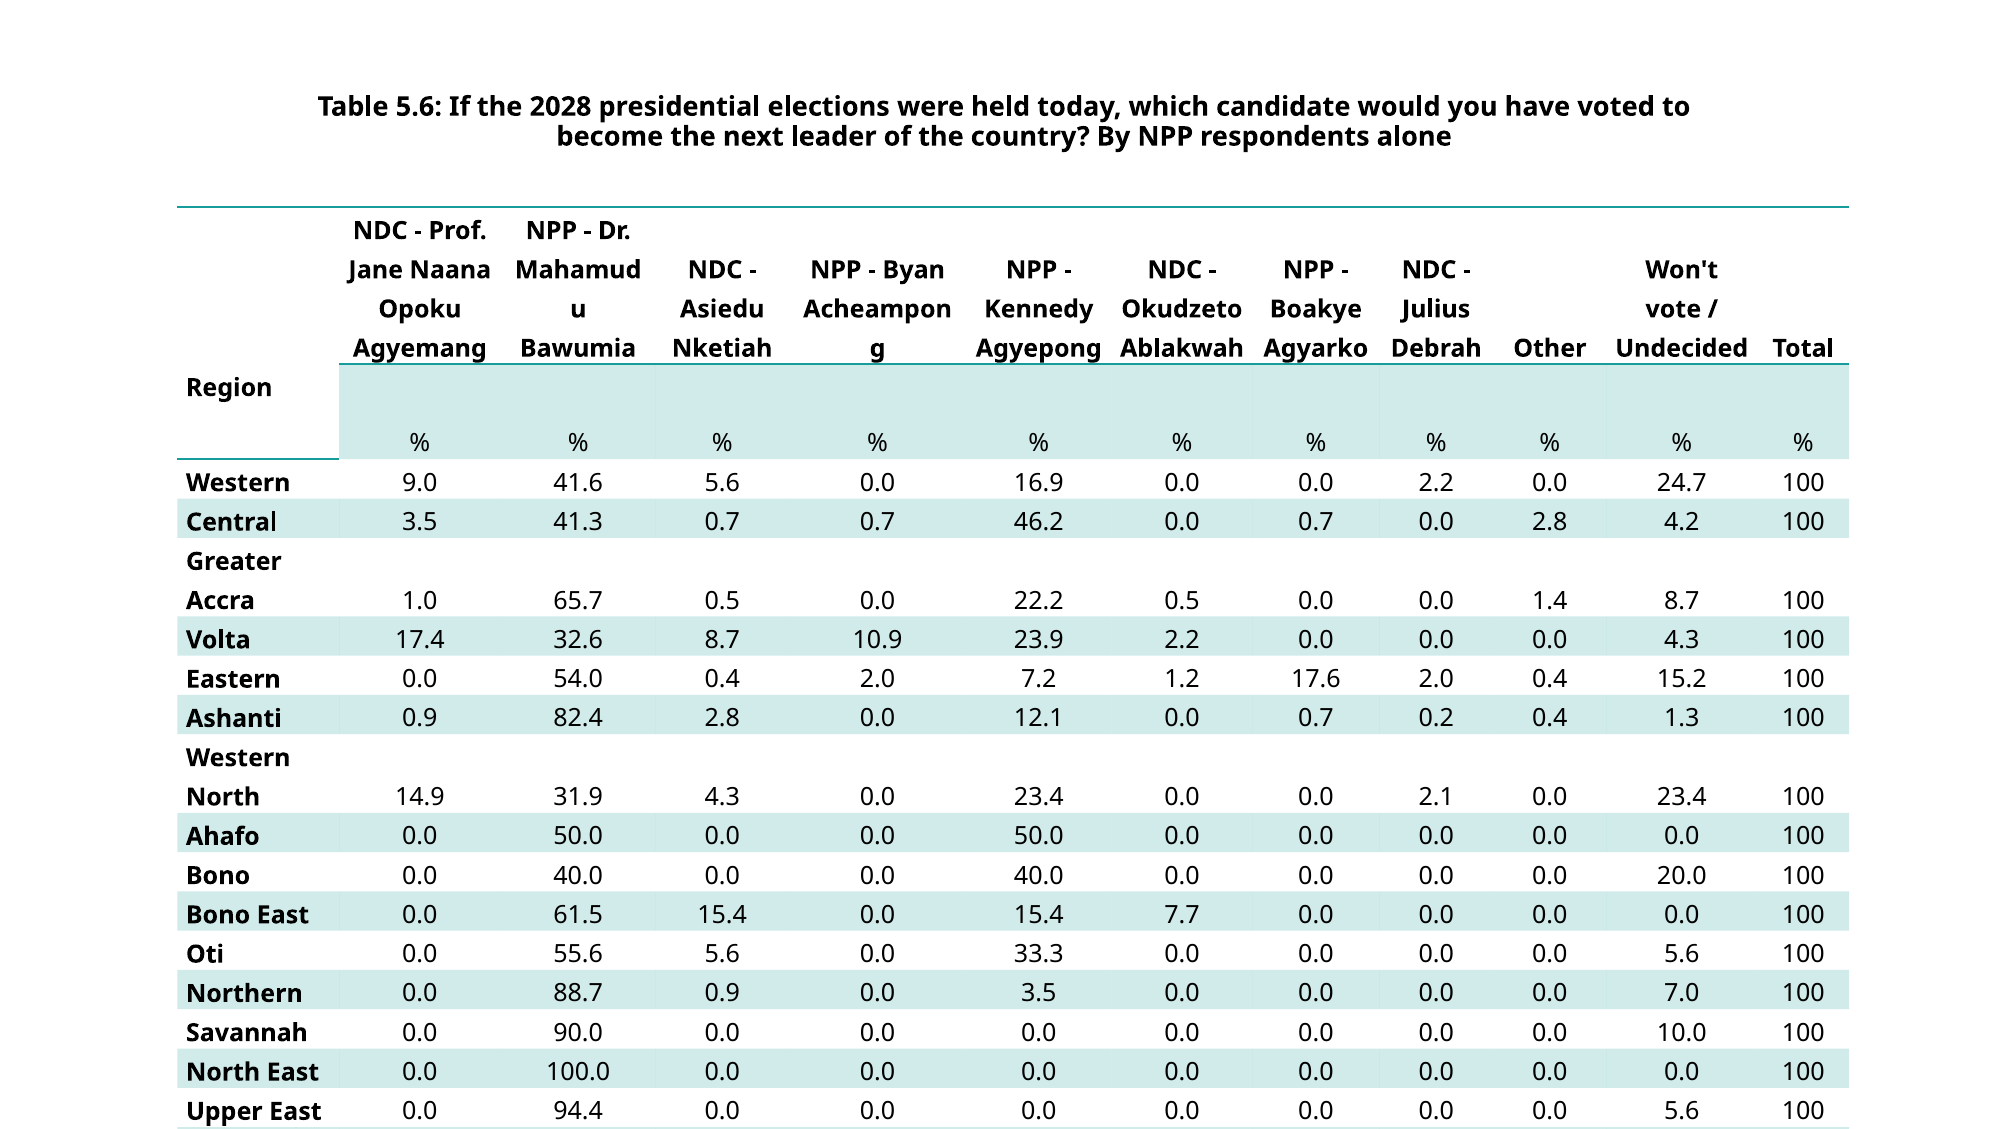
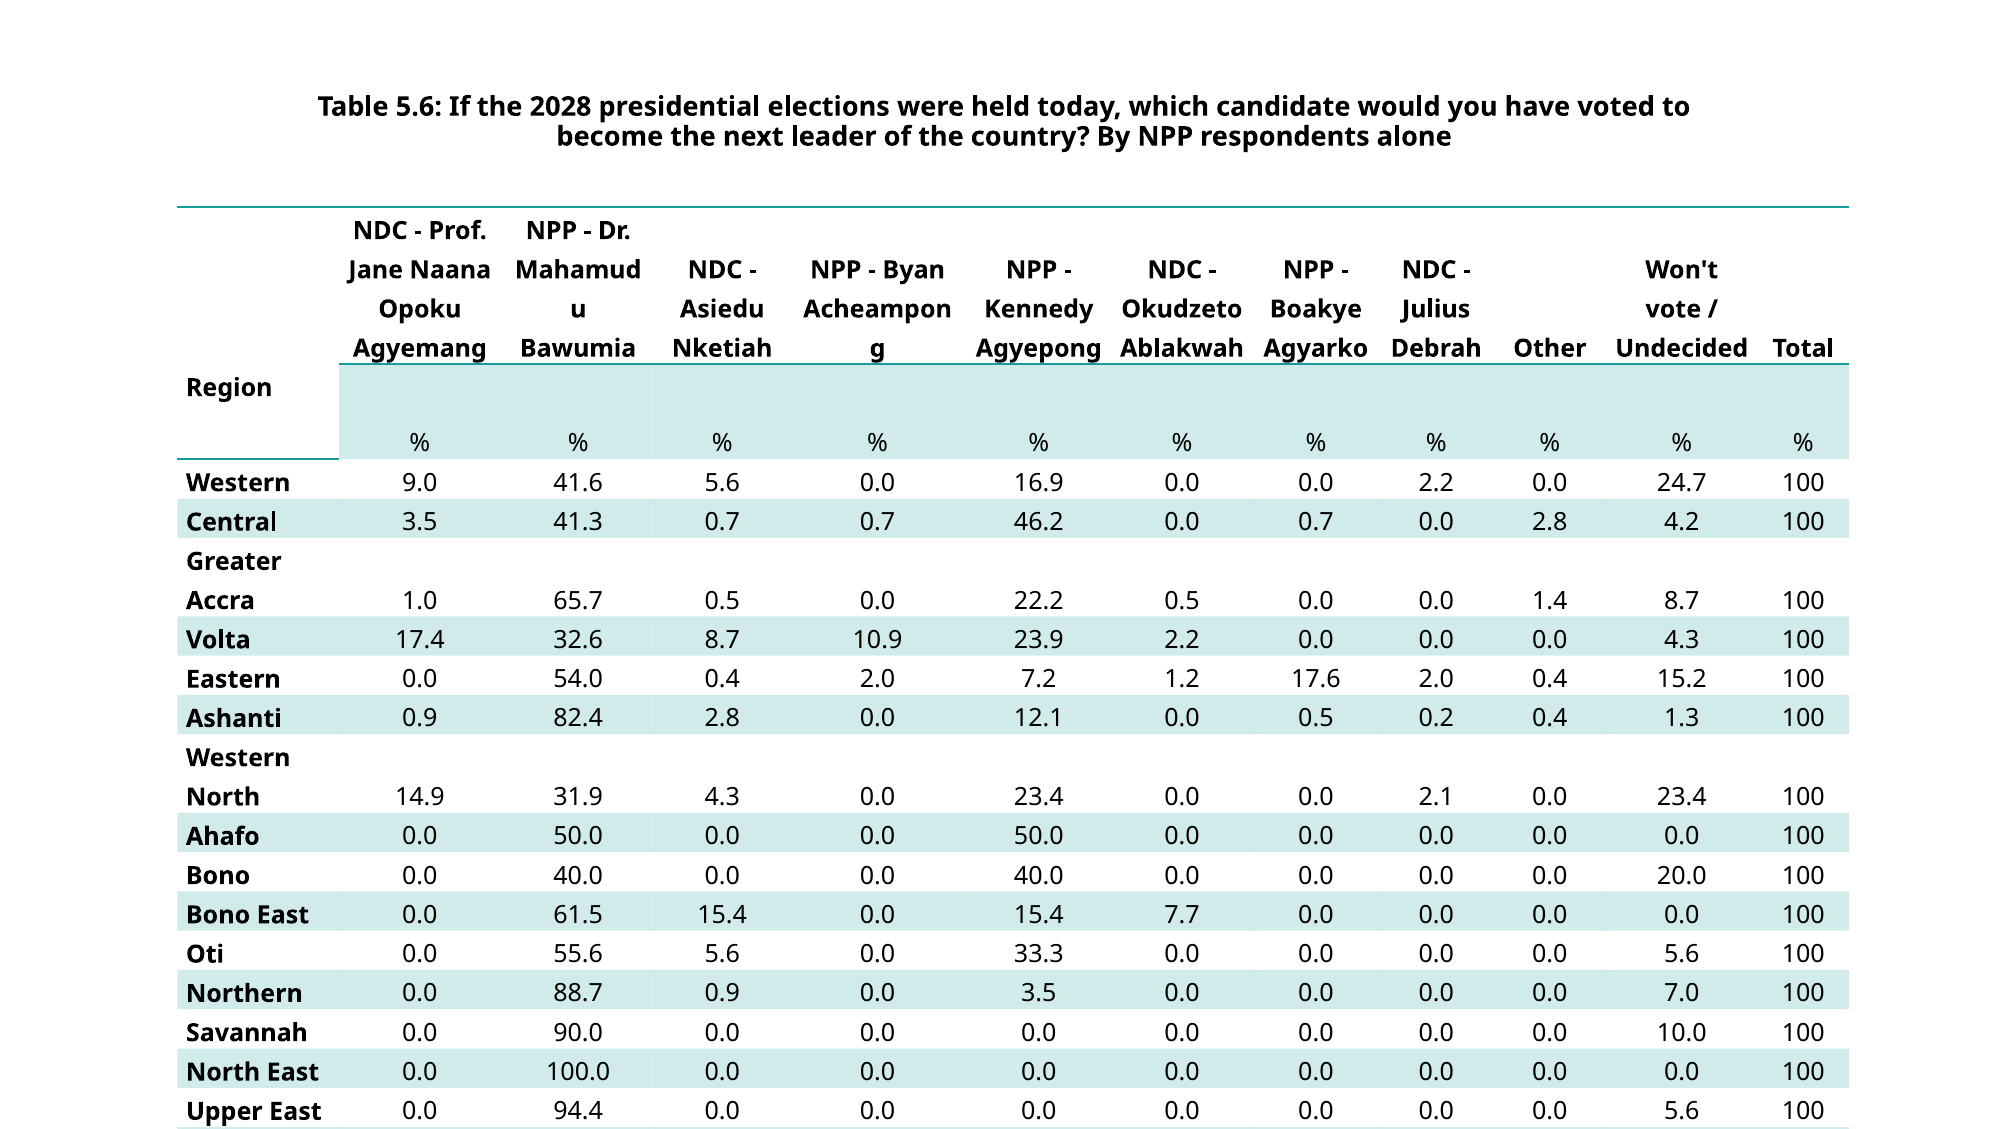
12.1 0.0 0.7: 0.7 -> 0.5 (1316, 719)
